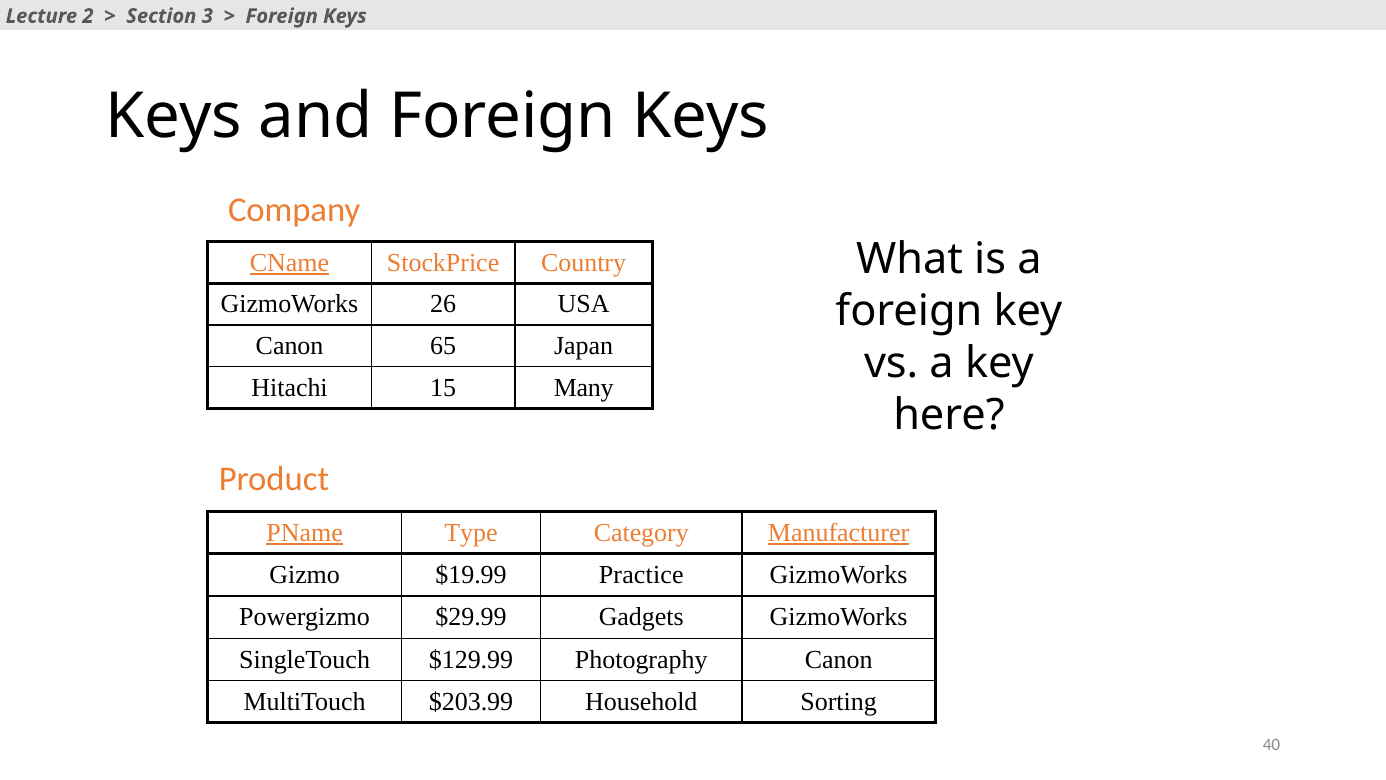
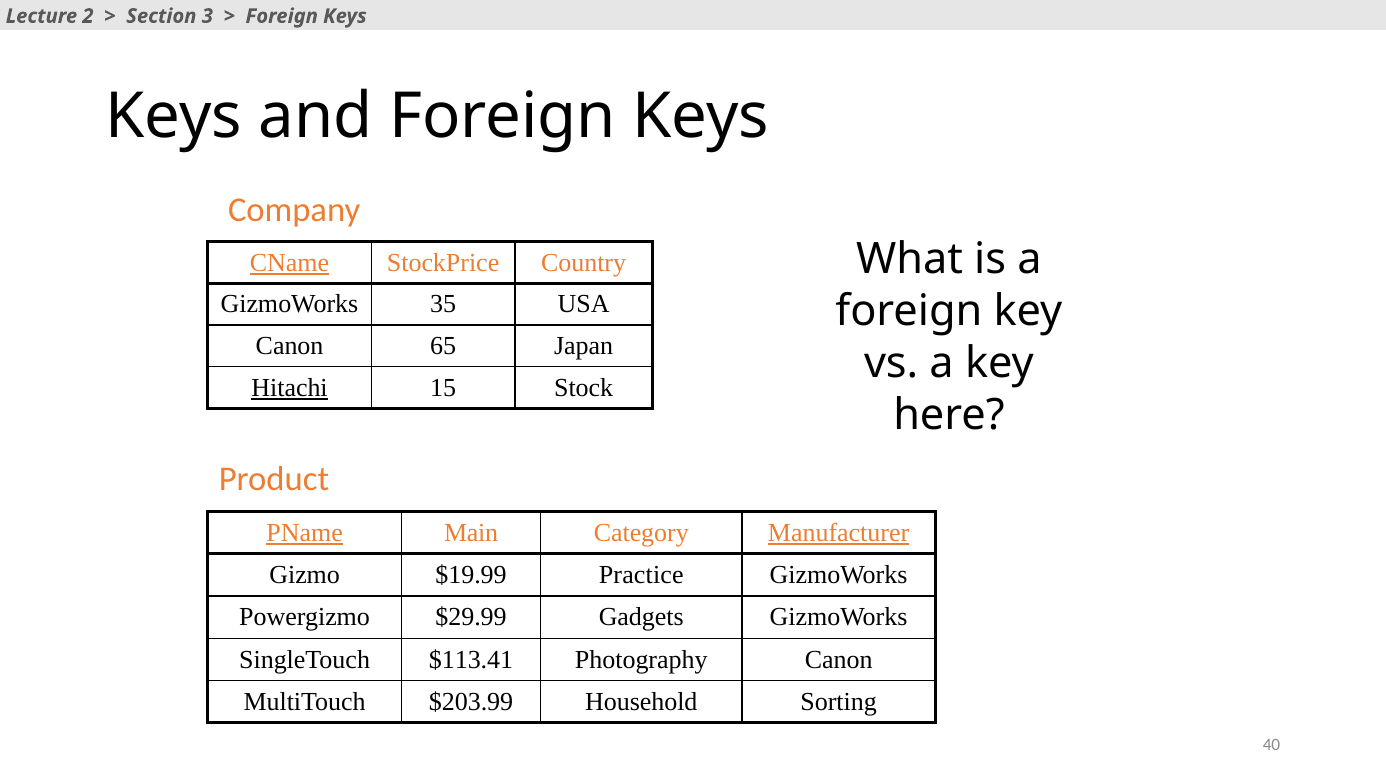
26: 26 -> 35 (443, 304)
Hitachi underline: none -> present (290, 387)
Many: Many -> Stock (584, 387)
Type: Type -> Main (471, 532)
$129.99: $129.99 -> $113.41 (471, 659)
